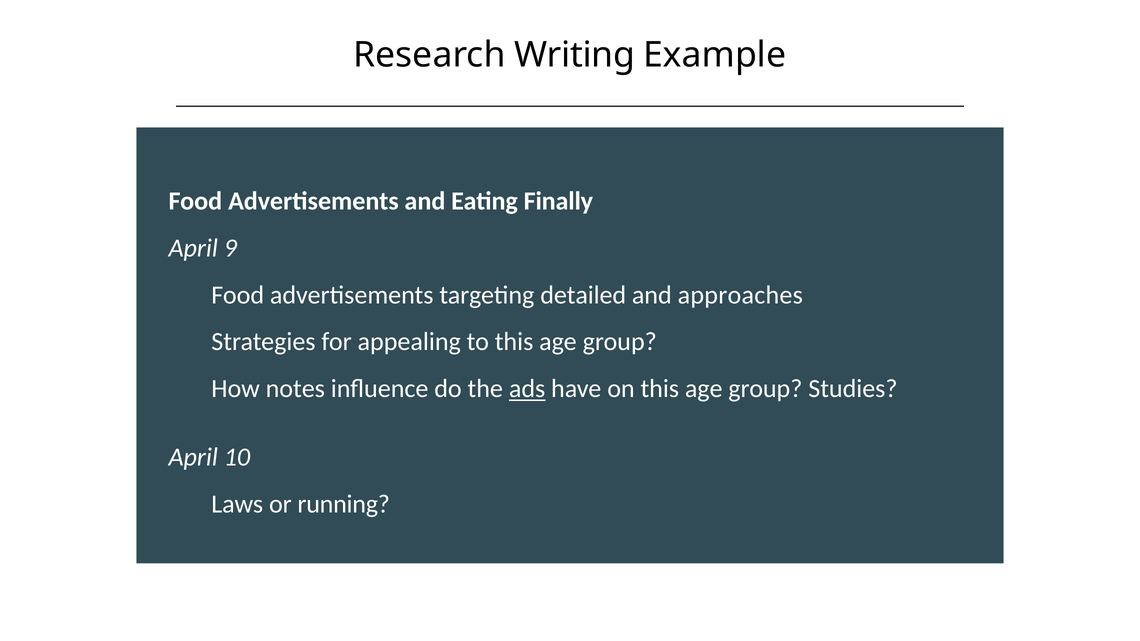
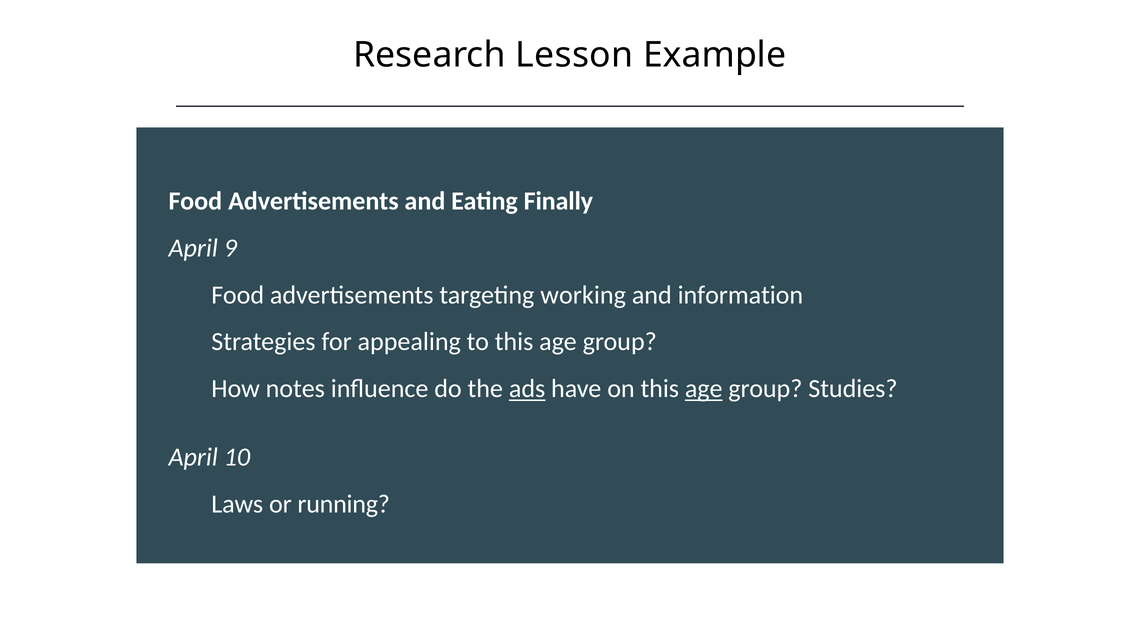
Writing: Writing -> Lesson (574, 55)
detailed: detailed -> working (583, 295)
approaches: approaches -> information (740, 295)
age underline: none -> present (704, 389)
